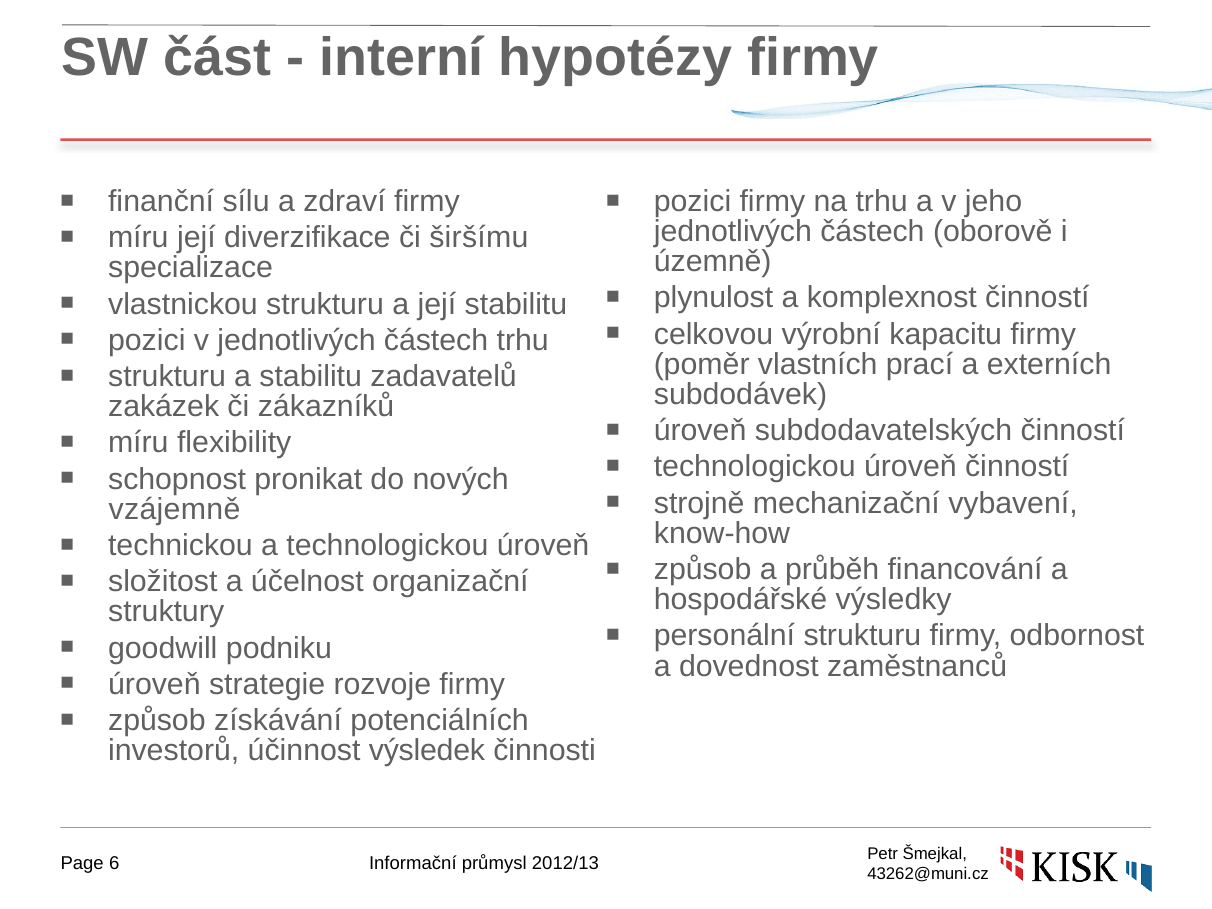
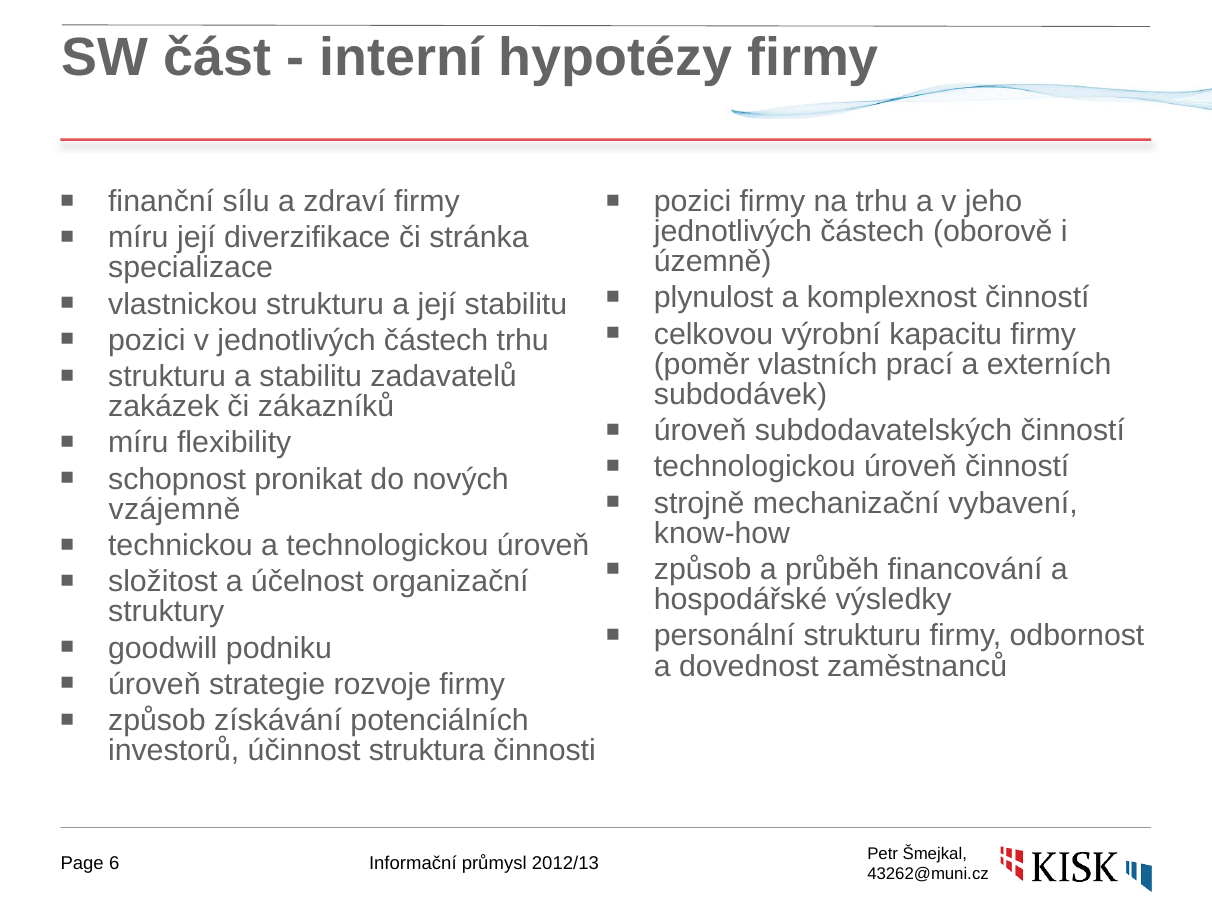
širšímu: širšímu -> stránka (479, 238)
výsledek: výsledek -> struktura (427, 751)
